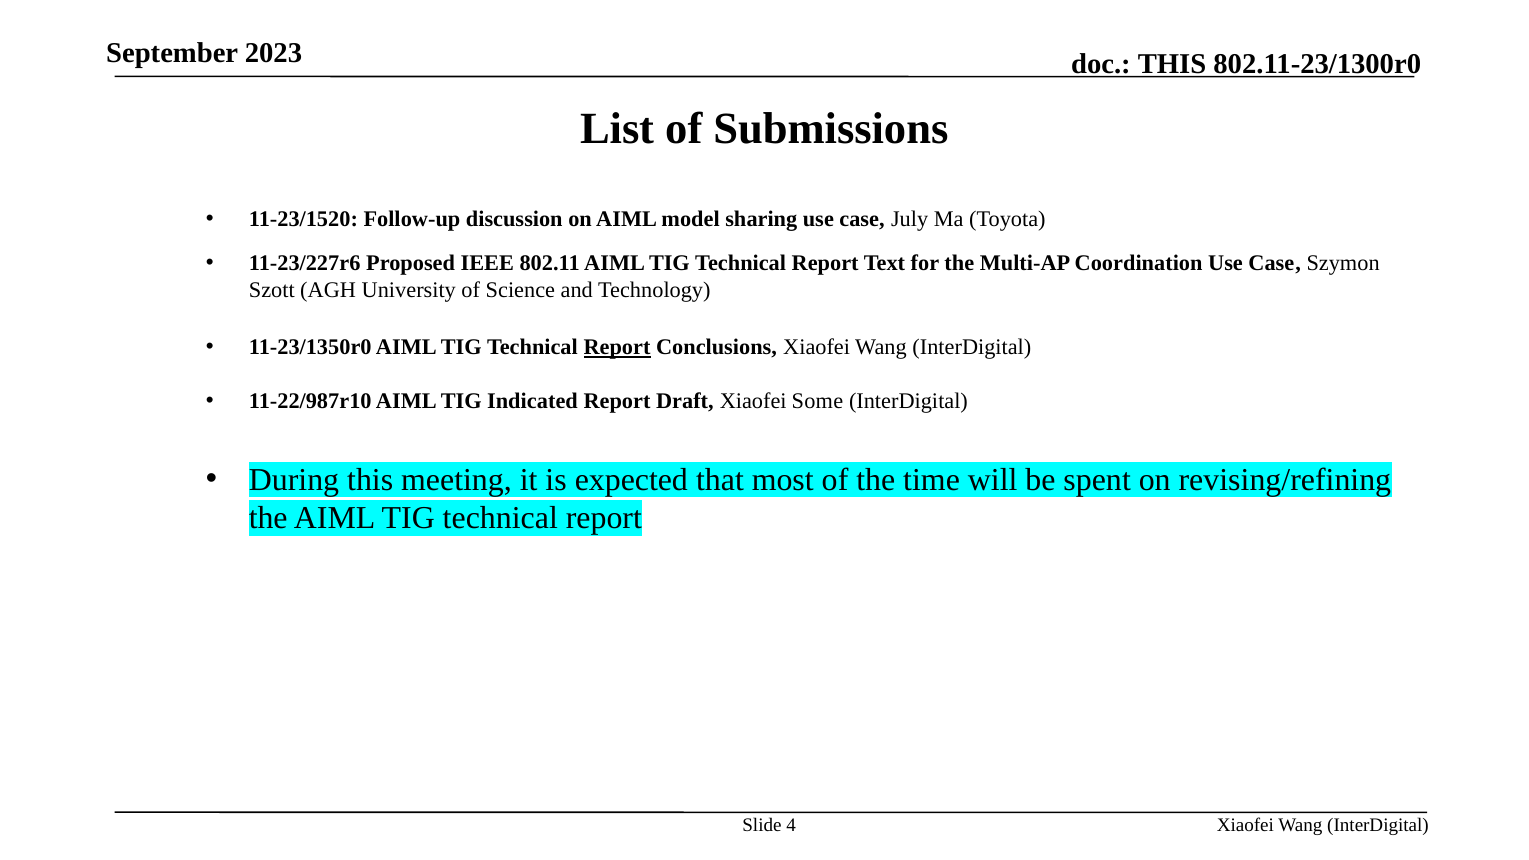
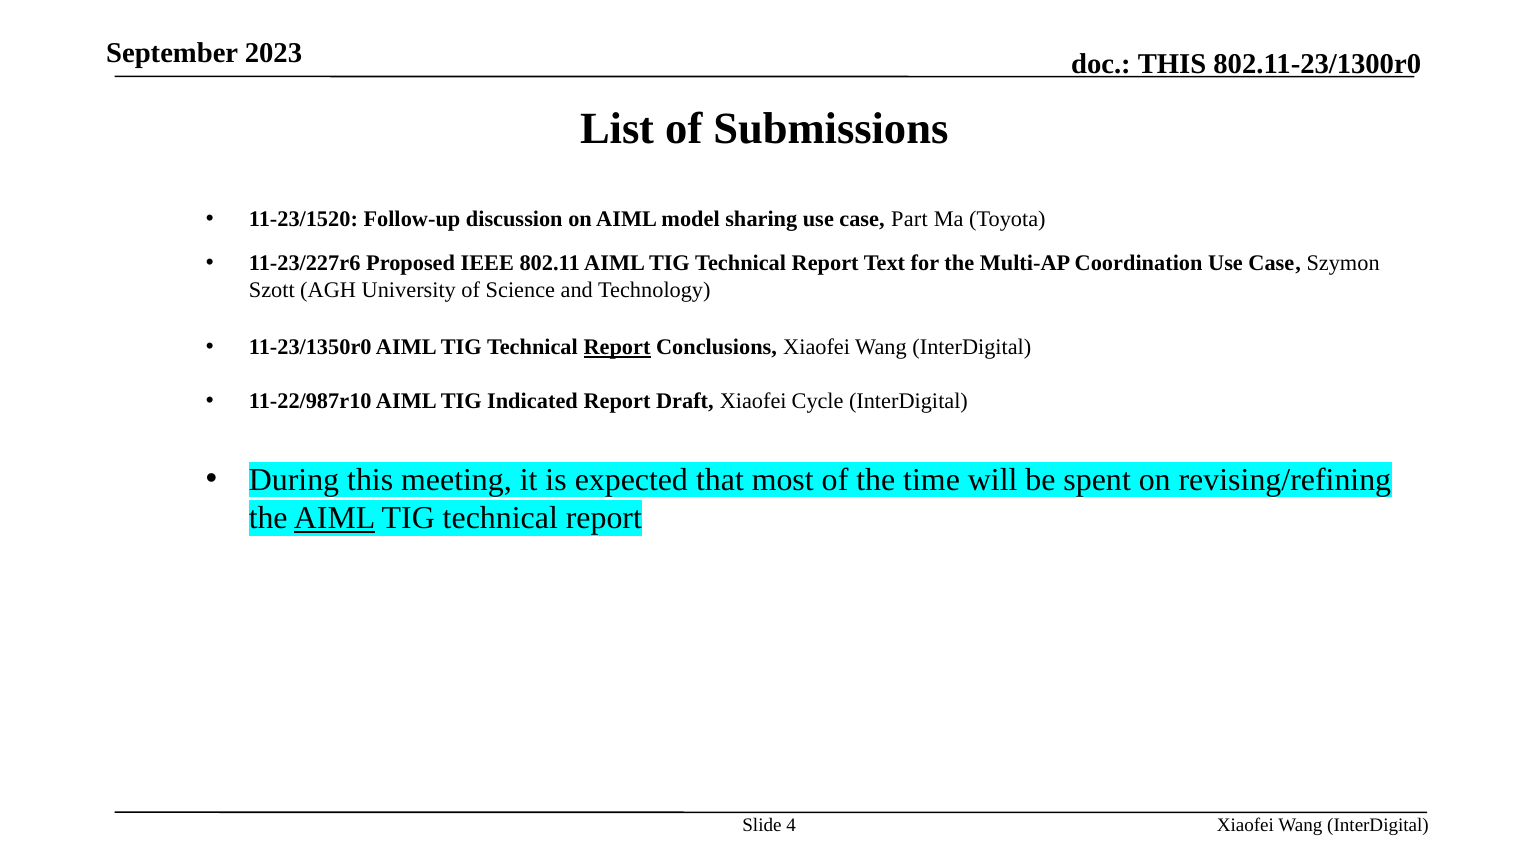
July: July -> Part (909, 219)
Some: Some -> Cycle (818, 401)
AIML underline: none -> present (335, 518)
